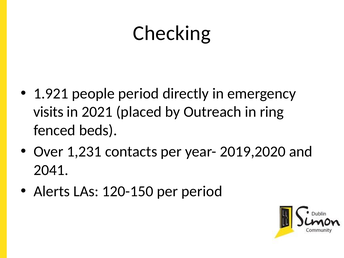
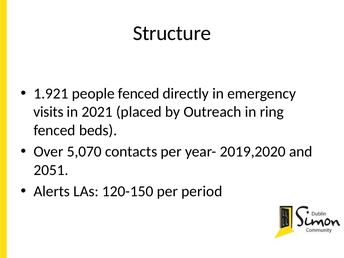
Checking: Checking -> Structure (172, 33)
people period: period -> fenced (139, 94)
1,231: 1,231 -> 5,070 (84, 152)
2041: 2041 -> 2051 (51, 170)
